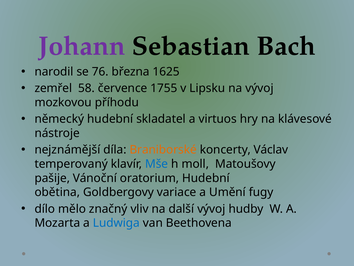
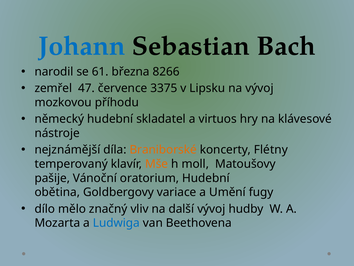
Johann colour: purple -> blue (82, 46)
76: 76 -> 61 (100, 72)
1625: 1625 -> 8266 (166, 72)
58: 58 -> 47 (87, 88)
1755: 1755 -> 3375 (164, 88)
Václav: Václav -> Flétny (271, 149)
Mše colour: blue -> orange (157, 164)
